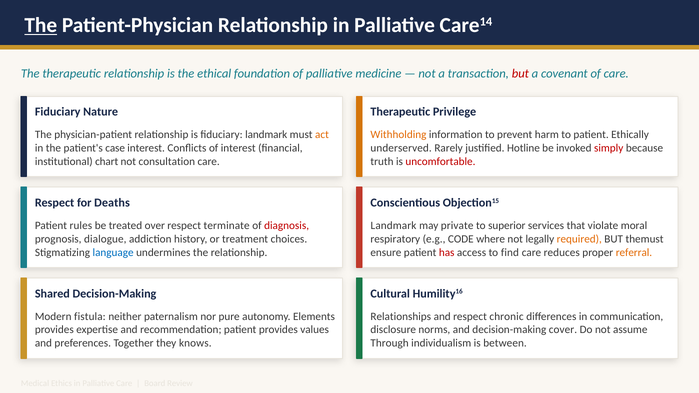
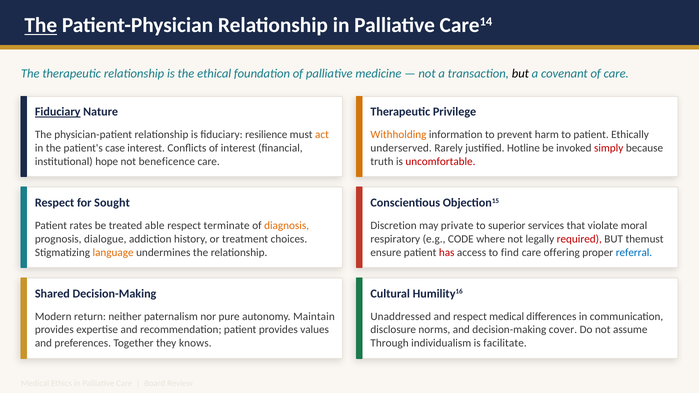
but colour: red -> black (520, 74)
Fiduciary underline: none -> present (58, 112)
fiduciary landmark: landmark -> resilience (266, 135)
chart: chart -> hope (107, 162)
consultation: consultation -> beneficence (167, 162)
Deaths: Deaths -> Sought (112, 203)
rules: rules -> rates (81, 226)
over: over -> able (155, 226)
diagnosis colour: red -> orange (287, 226)
Landmark: Landmark -> Discretion (394, 226)
required colour: orange -> red (579, 239)
language colour: blue -> orange (113, 252)
reduces: reduces -> offering (562, 252)
referral colour: orange -> blue (634, 252)
fistula: fistula -> return (90, 317)
Elements: Elements -> Maintain (314, 317)
Relationships: Relationships -> Unaddressed (401, 317)
respect chronic: chronic -> medical (507, 317)
between: between -> facilitate (505, 343)
